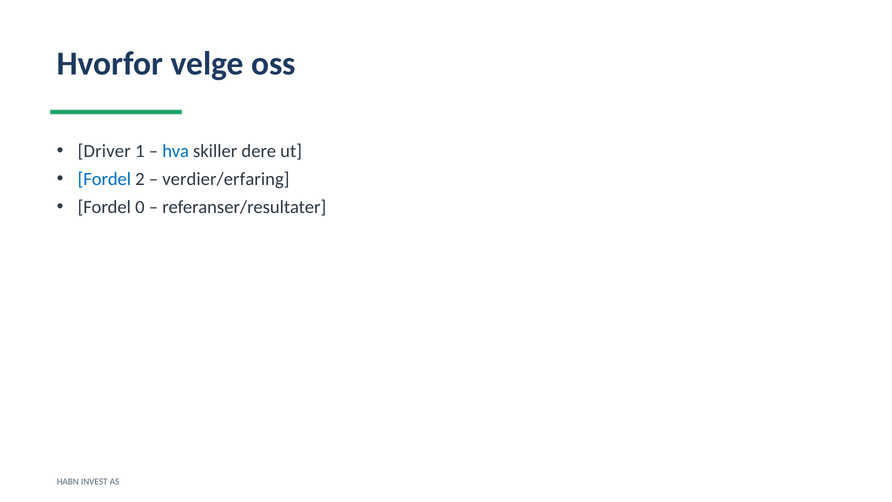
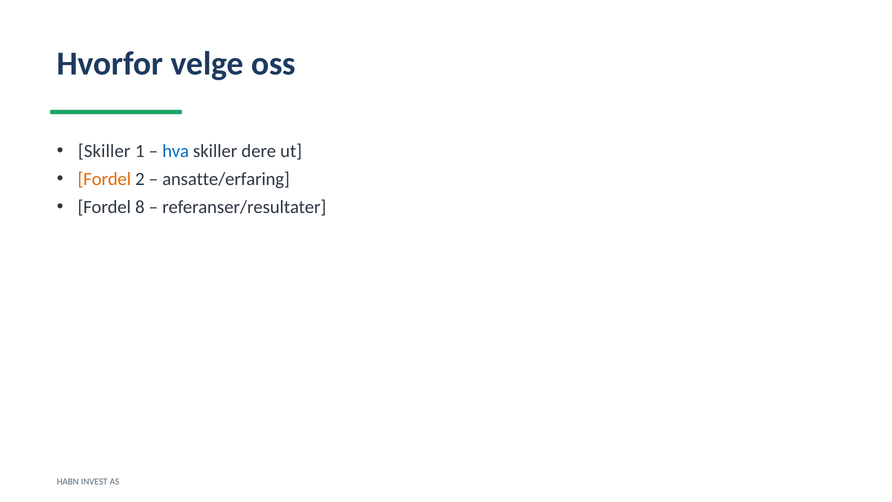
Driver: Driver -> Skiller (104, 151)
Fordel colour: blue -> orange (104, 179)
verdier/erfaring: verdier/erfaring -> ansatte/erfaring (226, 179)
0: 0 -> 8 (140, 207)
